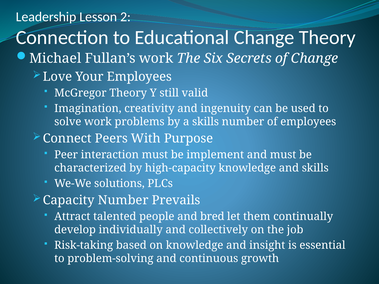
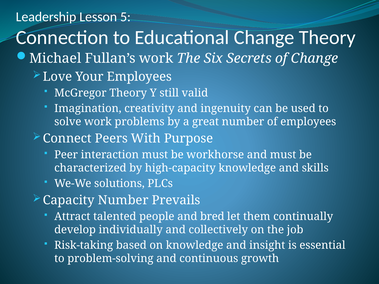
2: 2 -> 5 (125, 17)
a skills: skills -> great (206, 122)
implement: implement -> workhorse (215, 155)
